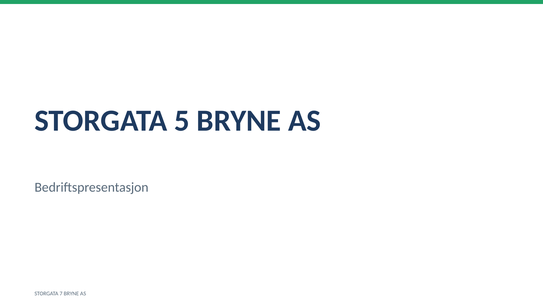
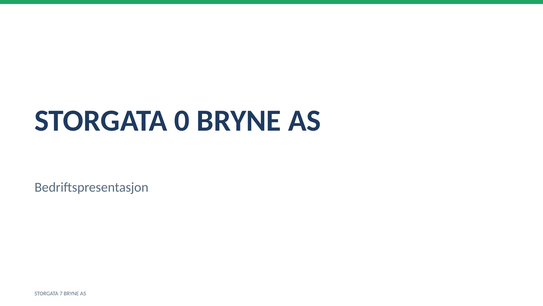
5: 5 -> 0 (182, 120)
